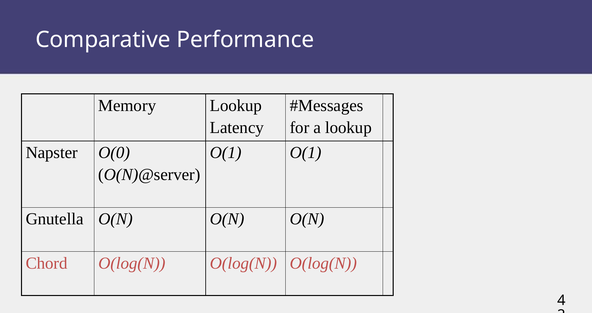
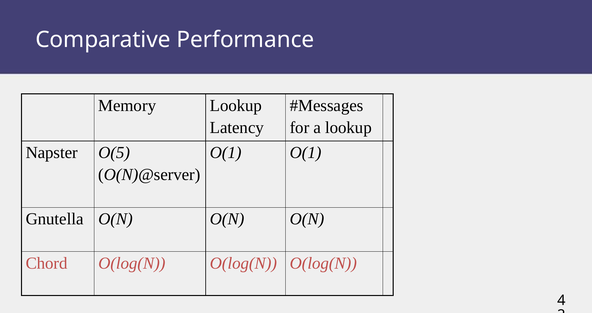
O(0: O(0 -> O(5 (114, 152)
